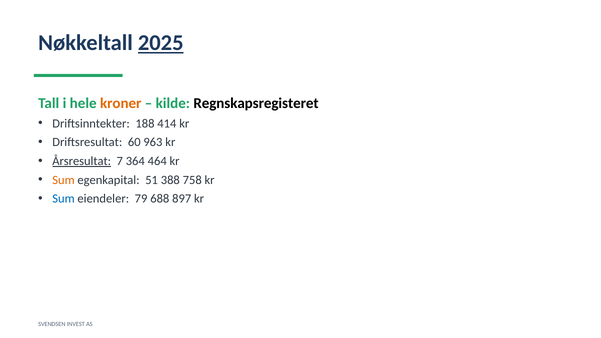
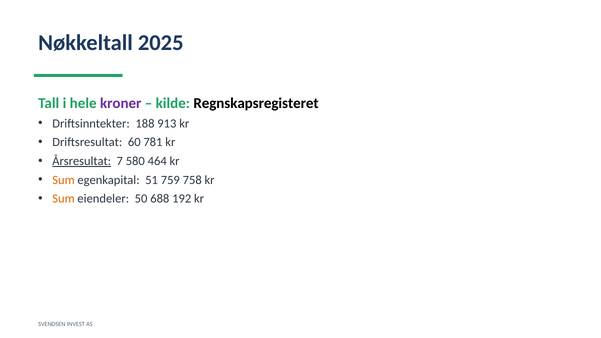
2025 underline: present -> none (161, 43)
kroner colour: orange -> purple (121, 103)
414: 414 -> 913 (167, 124)
963: 963 -> 781 (153, 142)
364: 364 -> 580 (135, 161)
388: 388 -> 759 (170, 180)
Sum colour: blue -> orange (63, 199)
79: 79 -> 50 (141, 199)
897: 897 -> 192 (182, 199)
